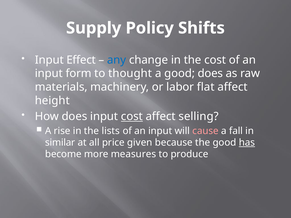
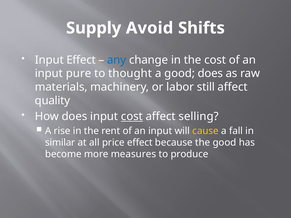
Policy: Policy -> Avoid (150, 28)
form: form -> pure (79, 74)
flat: flat -> still (206, 87)
height: height -> quality (52, 101)
lists: lists -> rent (111, 131)
cause colour: pink -> yellow (205, 131)
price given: given -> effect (140, 143)
has underline: present -> none (247, 143)
